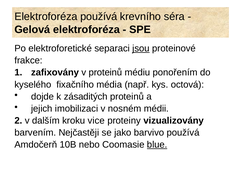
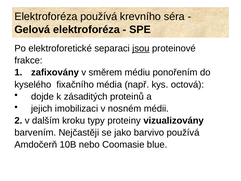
v proteinů: proteinů -> směrem (105, 72)
vice: vice -> typy (96, 120)
blue underline: present -> none (157, 144)
